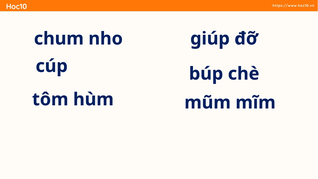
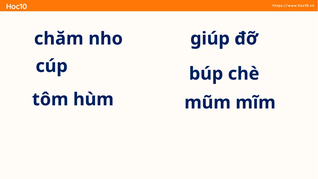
chum: chum -> chăm (59, 39)
